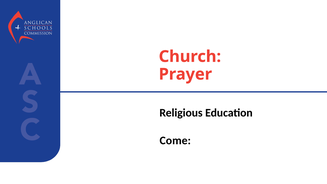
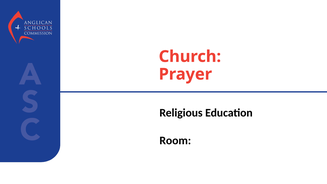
Come: Come -> Room (175, 140)
